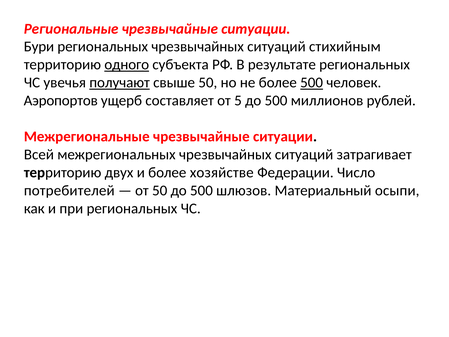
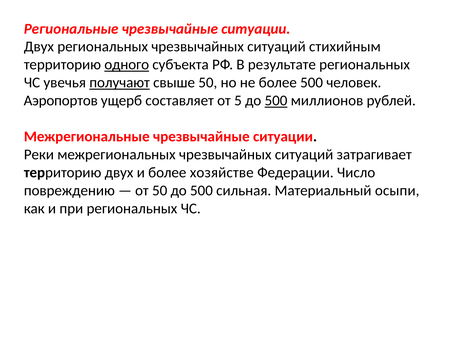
Бури: Бури -> Двух (39, 47)
500 underline: present -> none (312, 83)
500 underline: none -> present (276, 101)
Всей: Всей -> Реки (39, 154)
потребителей: потребителей -> повреждению (69, 190)
шлюзов: шлюзов -> сильная (244, 190)
